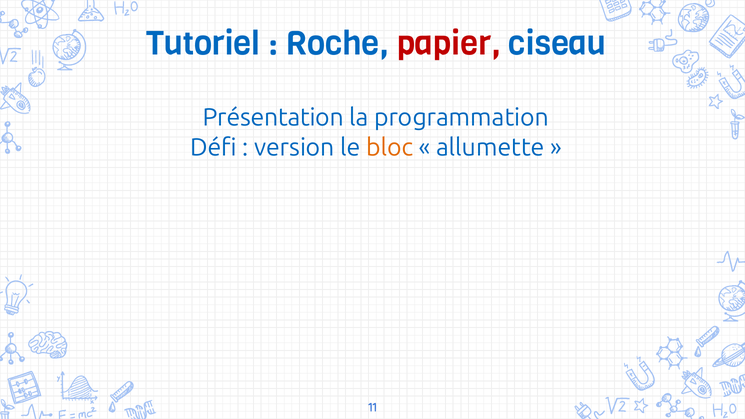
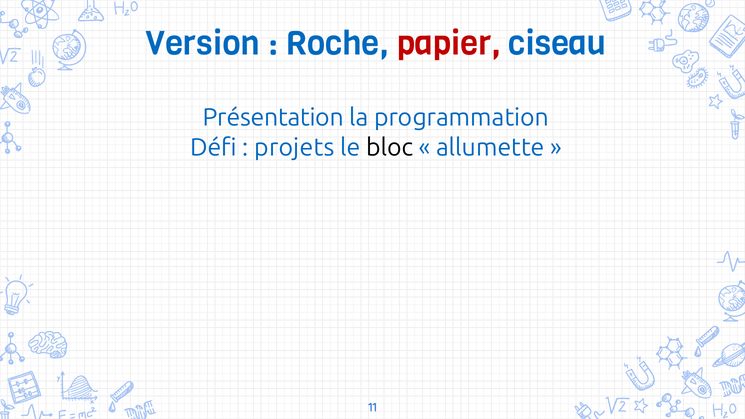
Tutoriel: Tutoriel -> Version (203, 44)
version: version -> projets (294, 147)
bloc colour: orange -> black (390, 147)
